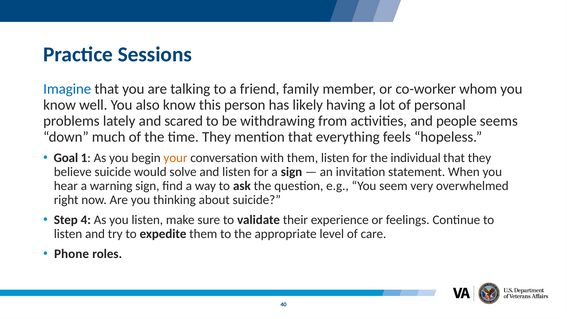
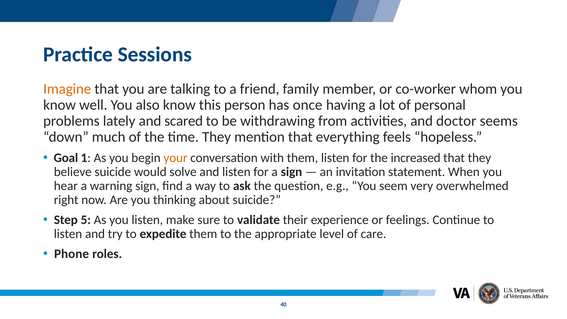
Imagine colour: blue -> orange (67, 89)
likely: likely -> once (308, 105)
people: people -> doctor (456, 121)
individual: individual -> increased (416, 158)
4: 4 -> 5 (86, 220)
